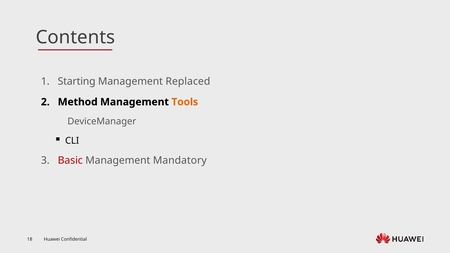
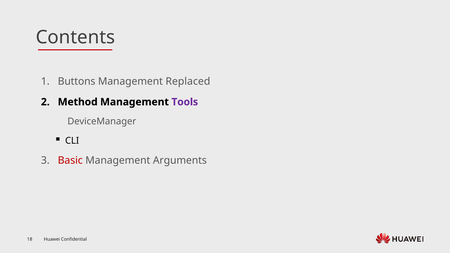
Starting: Starting -> Buttons (77, 82)
Tools colour: orange -> purple (185, 102)
Mandatory: Mandatory -> Arguments (180, 161)
